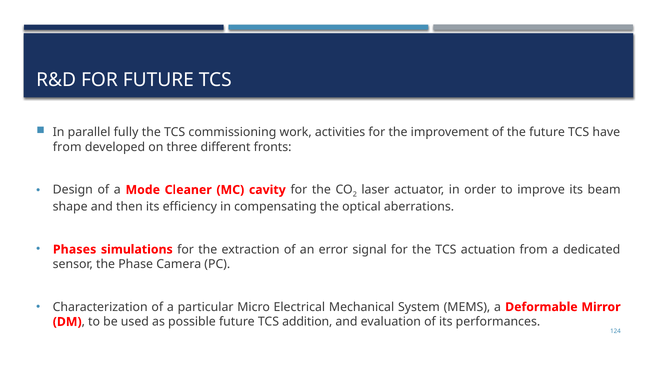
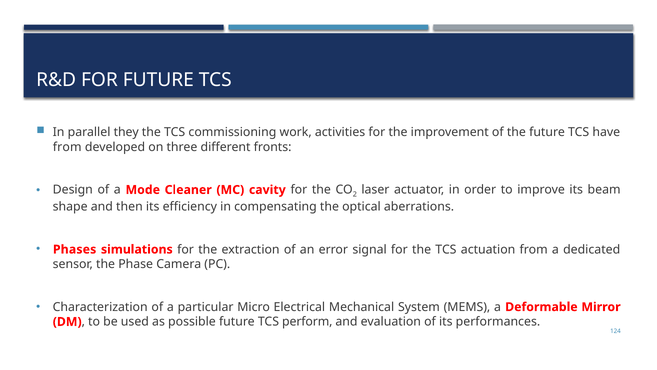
fully: fully -> they (126, 132)
addition: addition -> perform (307, 321)
